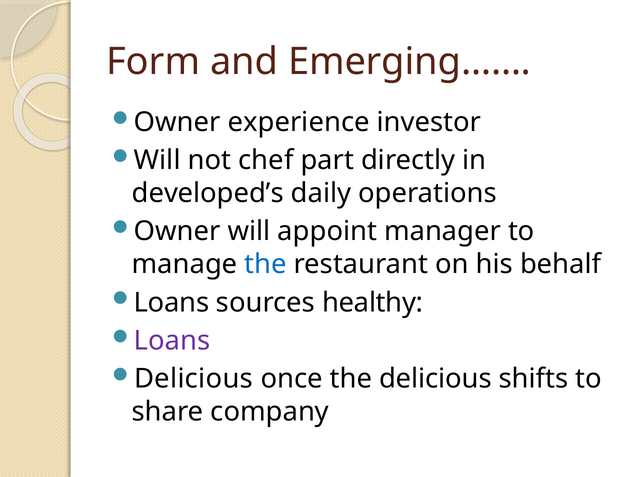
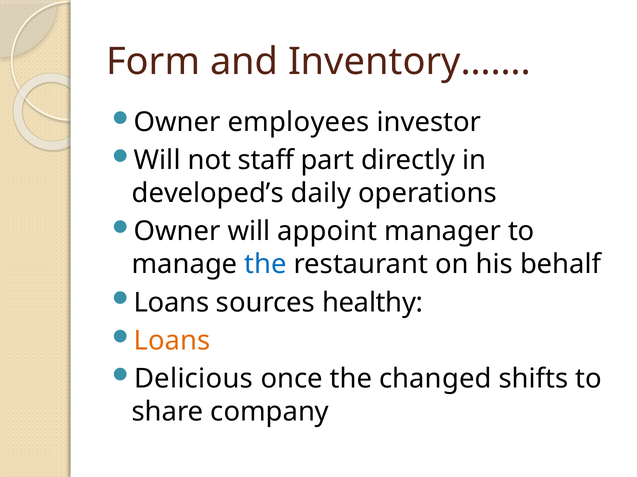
Emerging……: Emerging…… -> Inventory…… (410, 62)
experience: experience -> employees (299, 122)
chef: chef -> staff (266, 161)
Loans colour: purple -> orange (172, 341)
the delicious: delicious -> changed (435, 379)
